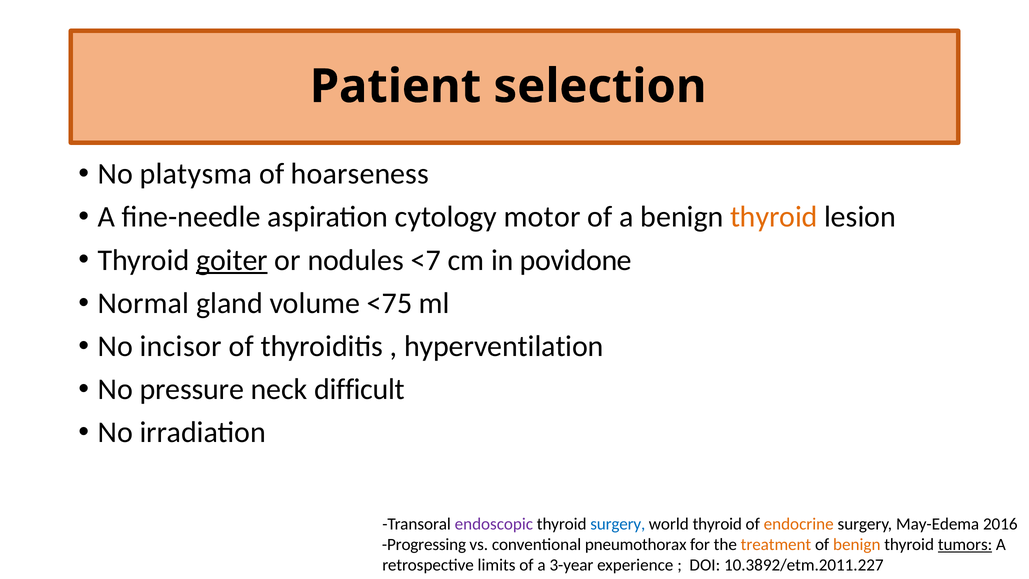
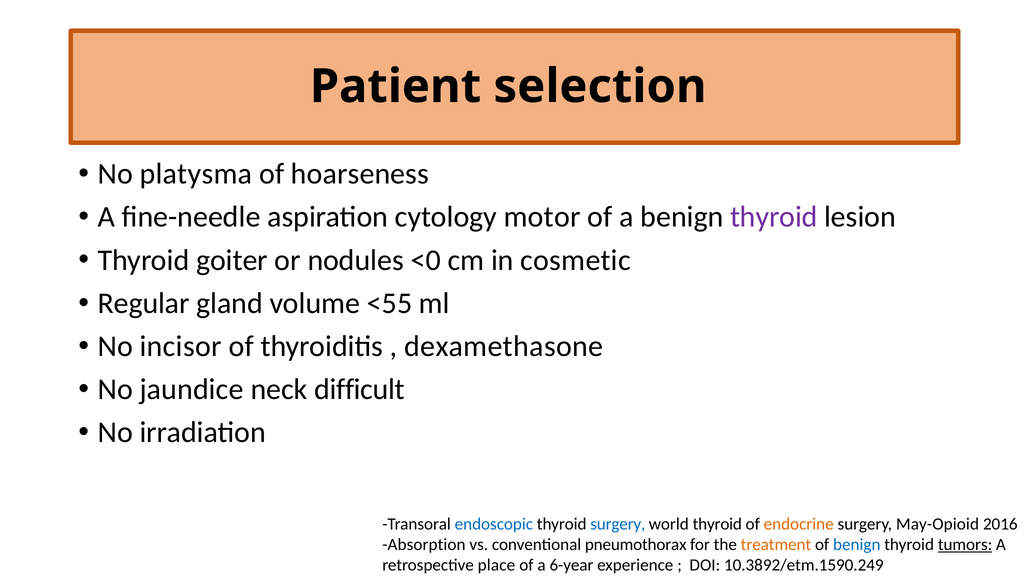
thyroid colour: orange -> purple (774, 217)
goiter underline: present -> none (232, 260)
<7: <7 -> <0 (426, 260)
povidone: povidone -> cosmetic (576, 260)
Normal: Normal -> Regular (144, 303)
<75: <75 -> <55 (390, 303)
hyperventilation: hyperventilation -> dexamethasone (504, 346)
pressure: pressure -> jaundice (192, 389)
endoscopic colour: purple -> blue (494, 524)
May-Edema: May-Edema -> May-Opioid (938, 524)
Progressing: Progressing -> Absorption (424, 545)
benign colour: orange -> blue (857, 545)
limits: limits -> place (496, 565)
3-year: 3-year -> 6-year (571, 565)
10.3892/etm.2011.227: 10.3892/etm.2011.227 -> 10.3892/etm.1590.249 (804, 565)
